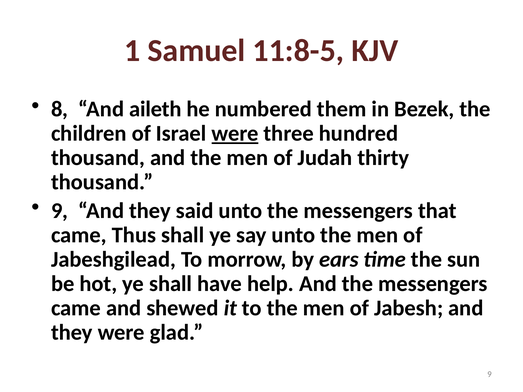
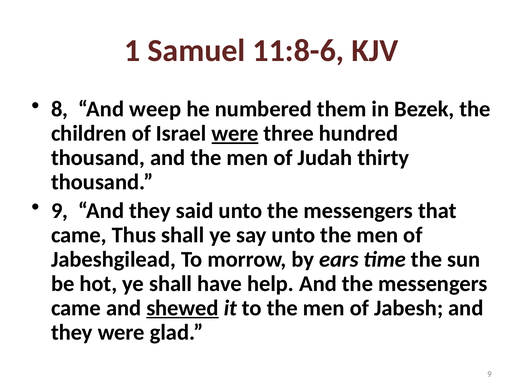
11:8-5: 11:8-5 -> 11:8-6 (298, 51)
aileth: aileth -> weep (155, 109)
shewed underline: none -> present (182, 308)
